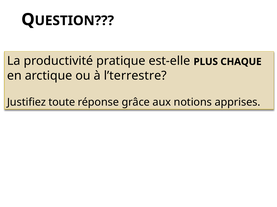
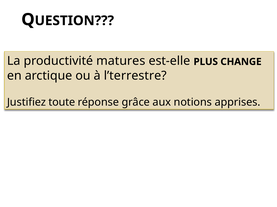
pratique: pratique -> matures (121, 61)
CHAQUE: CHAQUE -> CHANGE (241, 62)
